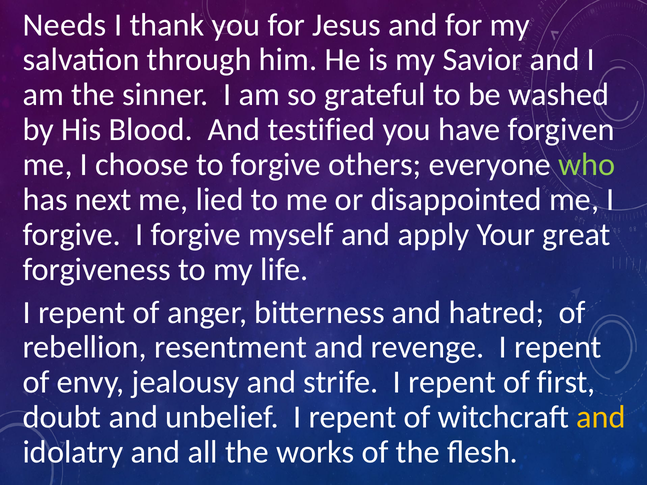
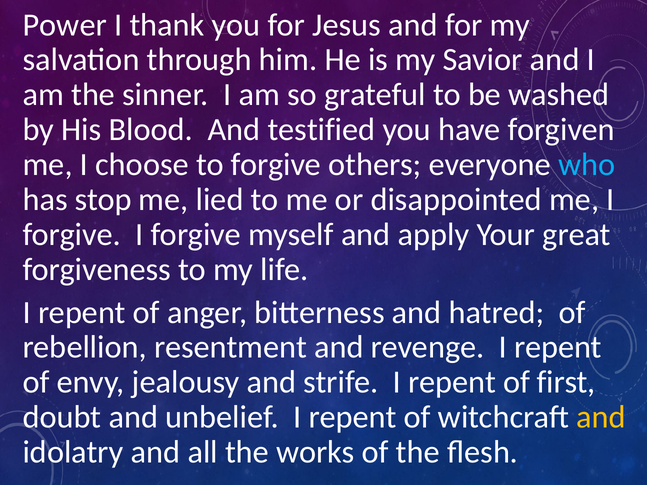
Needs: Needs -> Power (65, 25)
who colour: light green -> light blue (587, 165)
next: next -> stop (103, 200)
